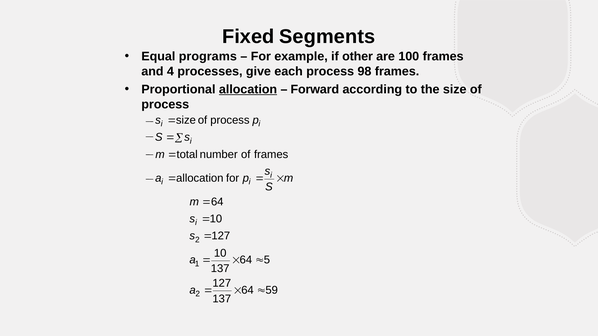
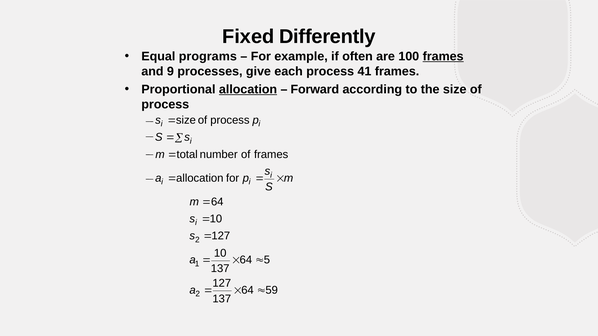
Segments: Segments -> Differently (327, 37)
other: other -> often (357, 56)
frames underline: none -> present (443, 56)
4: 4 -> 9 (170, 71)
98: 98 -> 41 (364, 71)
